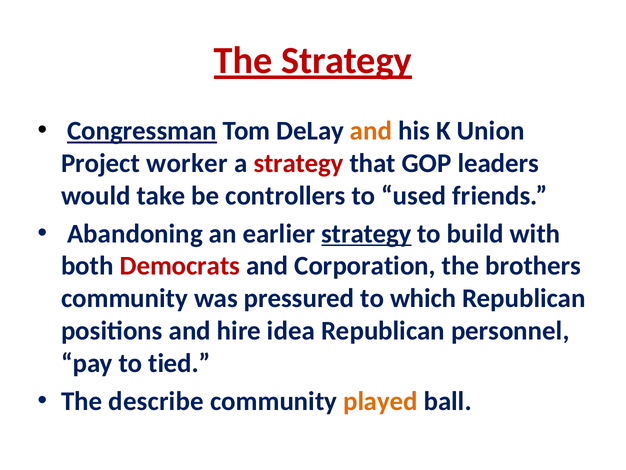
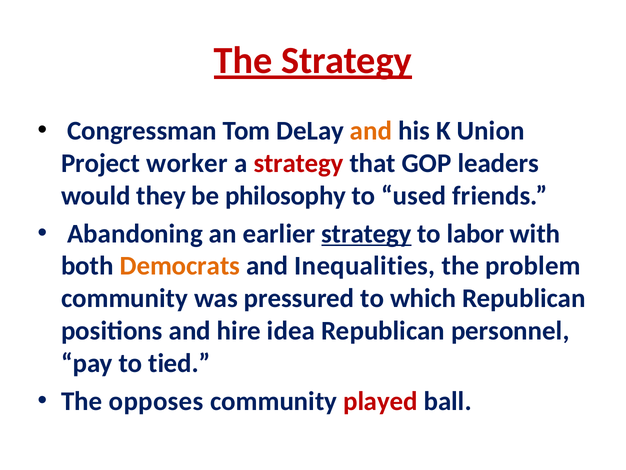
Congressman underline: present -> none (142, 131)
take: take -> they (161, 195)
controllers: controllers -> philosophy (286, 195)
build: build -> labor (476, 233)
Democrats colour: red -> orange (180, 266)
Corporation: Corporation -> Inequalities (365, 266)
brothers: brothers -> problem (533, 266)
describe: describe -> opposes (156, 401)
played colour: orange -> red (380, 401)
